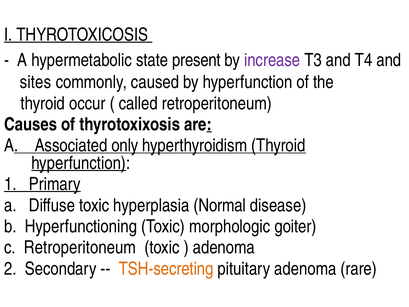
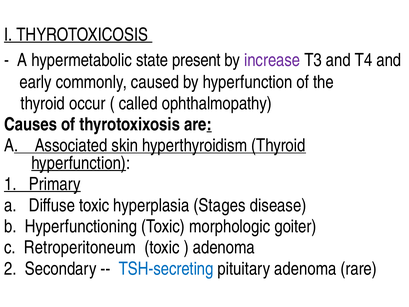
sites: sites -> early (36, 82)
called retroperitoneum: retroperitoneum -> ophthalmopathy (217, 103)
only: only -> skin (125, 145)
Normal: Normal -> Stages (220, 205)
TSH-secreting colour: orange -> blue (166, 268)
